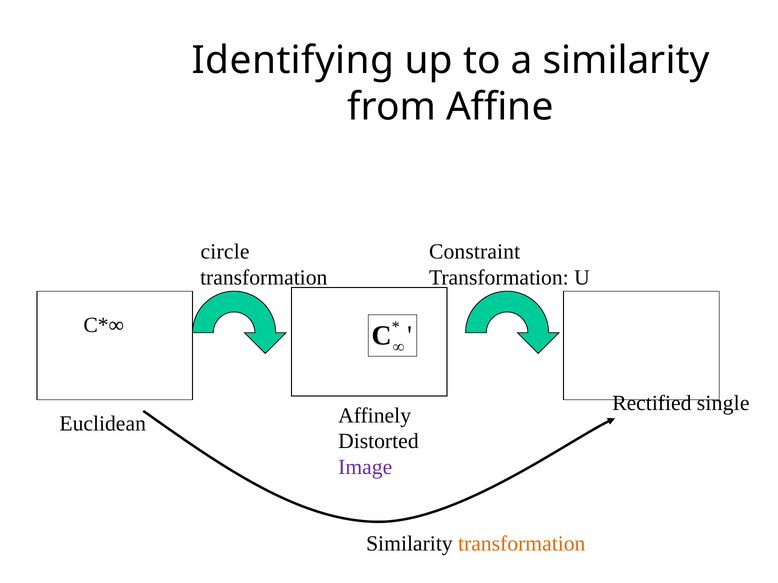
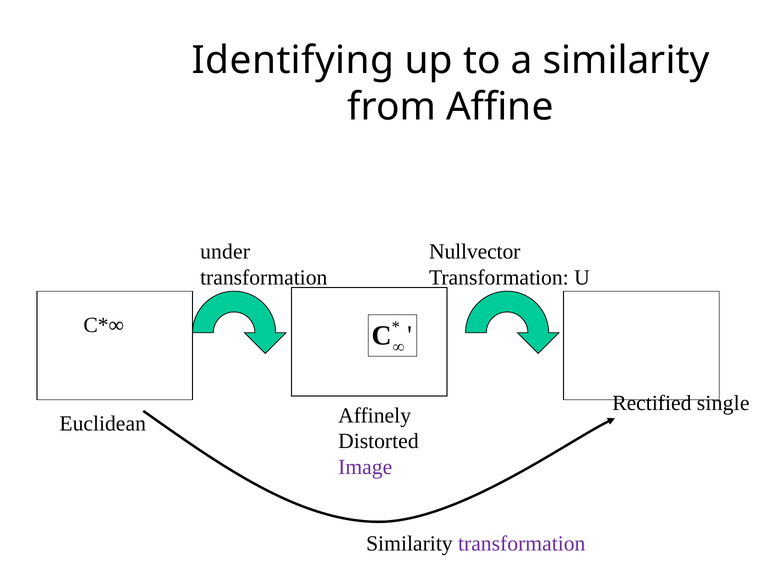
circle: circle -> under (225, 252)
Constraint: Constraint -> Nullvector (475, 252)
transformation colour: orange -> purple (522, 544)
